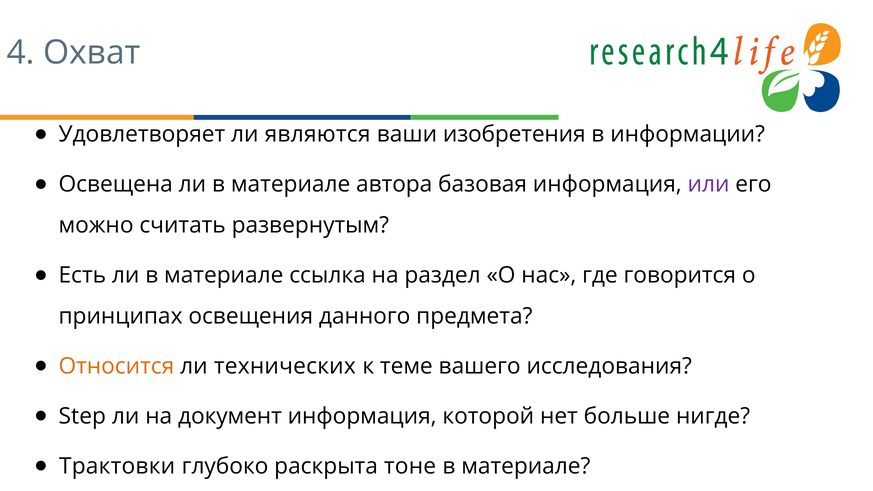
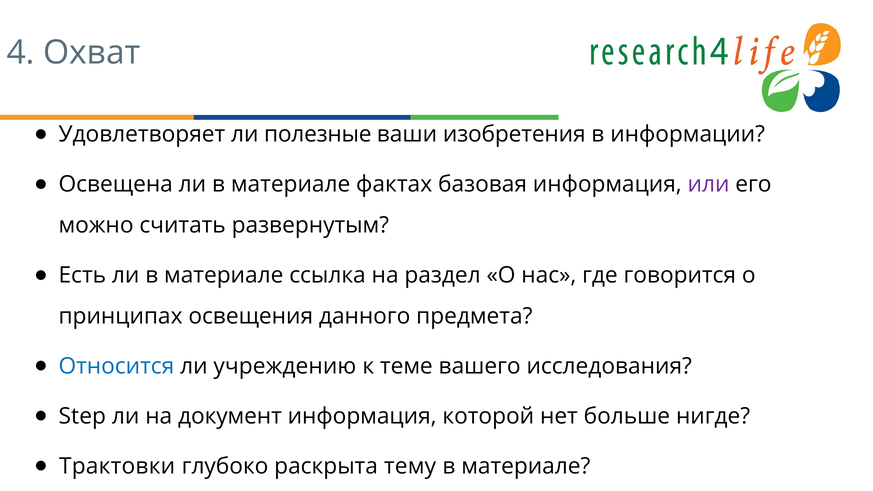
являются: являются -> полезные (318, 134)
автора: автора -> фактах (394, 184)
Относится colour: orange -> blue (116, 366)
технических: технических -> учреждению (285, 366)
тоне: тоне -> тему (410, 466)
